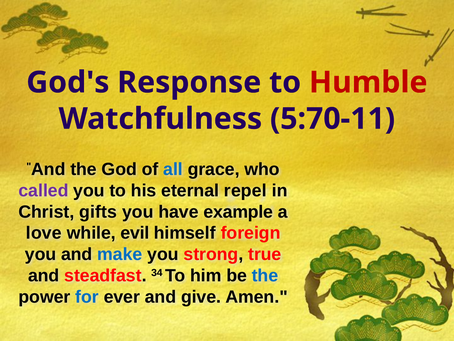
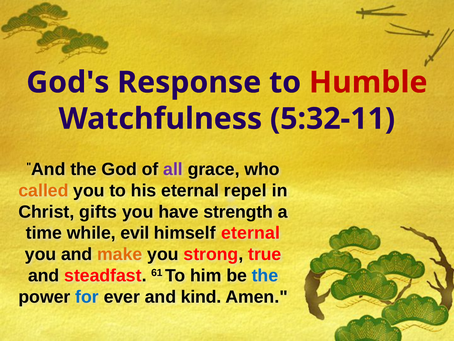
5:70-11: 5:70-11 -> 5:32-11 (333, 119)
all colour: blue -> purple (173, 169)
called colour: purple -> orange (43, 190)
example: example -> strength (238, 212)
love: love -> time (44, 233)
himself foreign: foreign -> eternal (251, 233)
make colour: blue -> orange (120, 254)
34: 34 -> 61 (157, 272)
give: give -> kind (201, 296)
